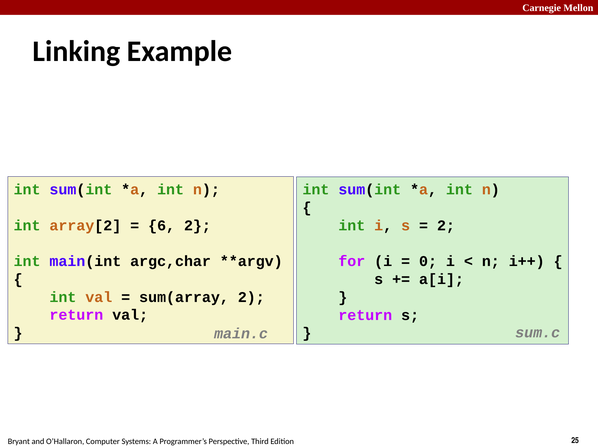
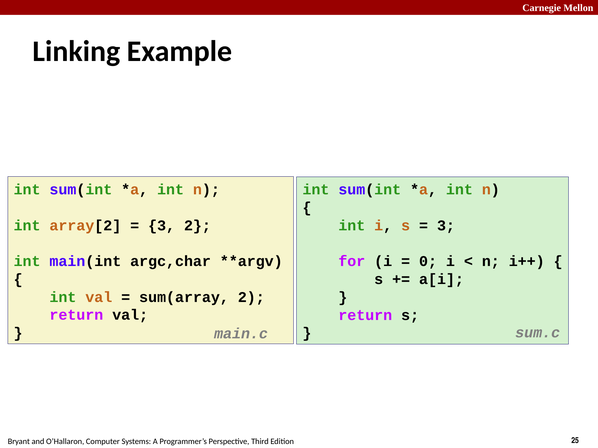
6: 6 -> 3 (162, 226)
2: 2 -> 3 (446, 226)
